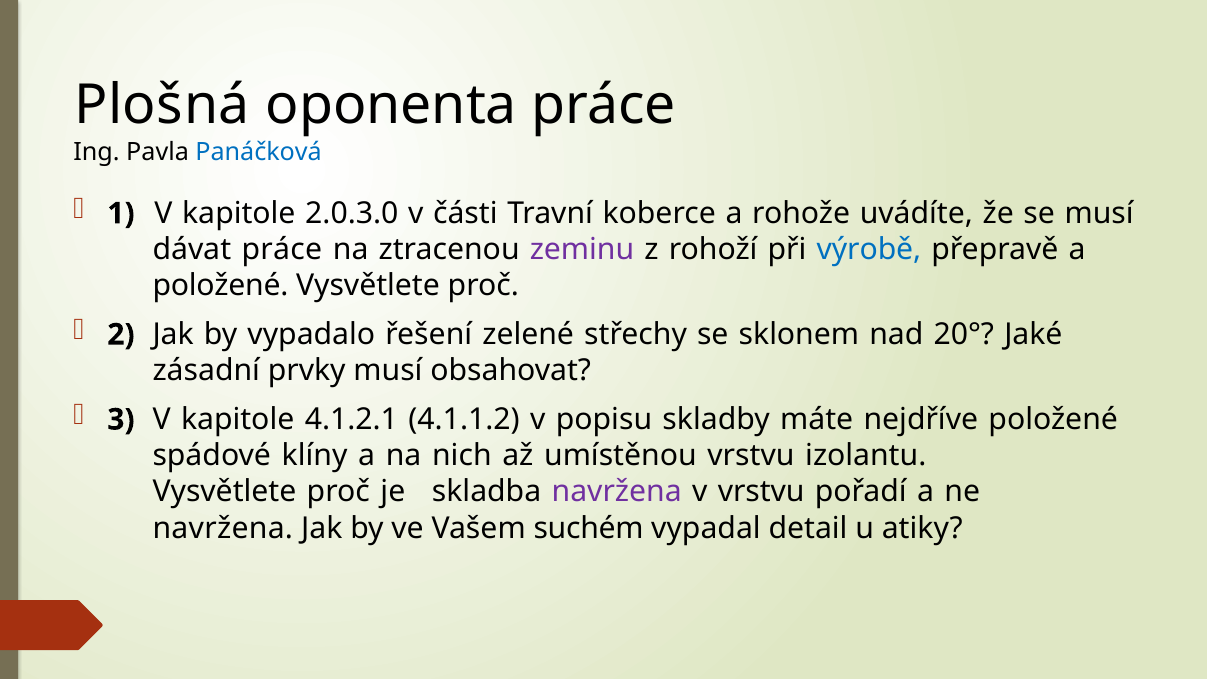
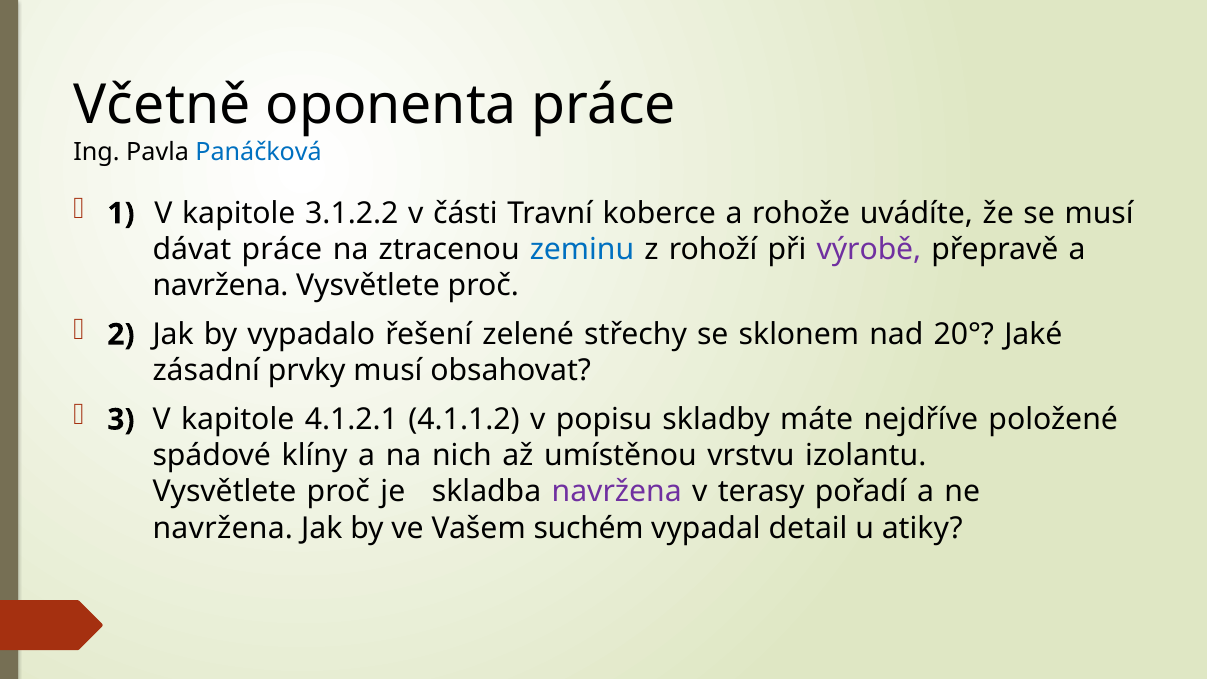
Plošná: Plošná -> Včetně (162, 106)
2.0.3.0: 2.0.3.0 -> 3.1.2.2 (352, 213)
zeminu colour: purple -> blue (582, 250)
výrobě colour: blue -> purple (869, 250)
položené: položené -> navržena (221, 286)
v vrstvu: vrstvu -> terasy (761, 492)
